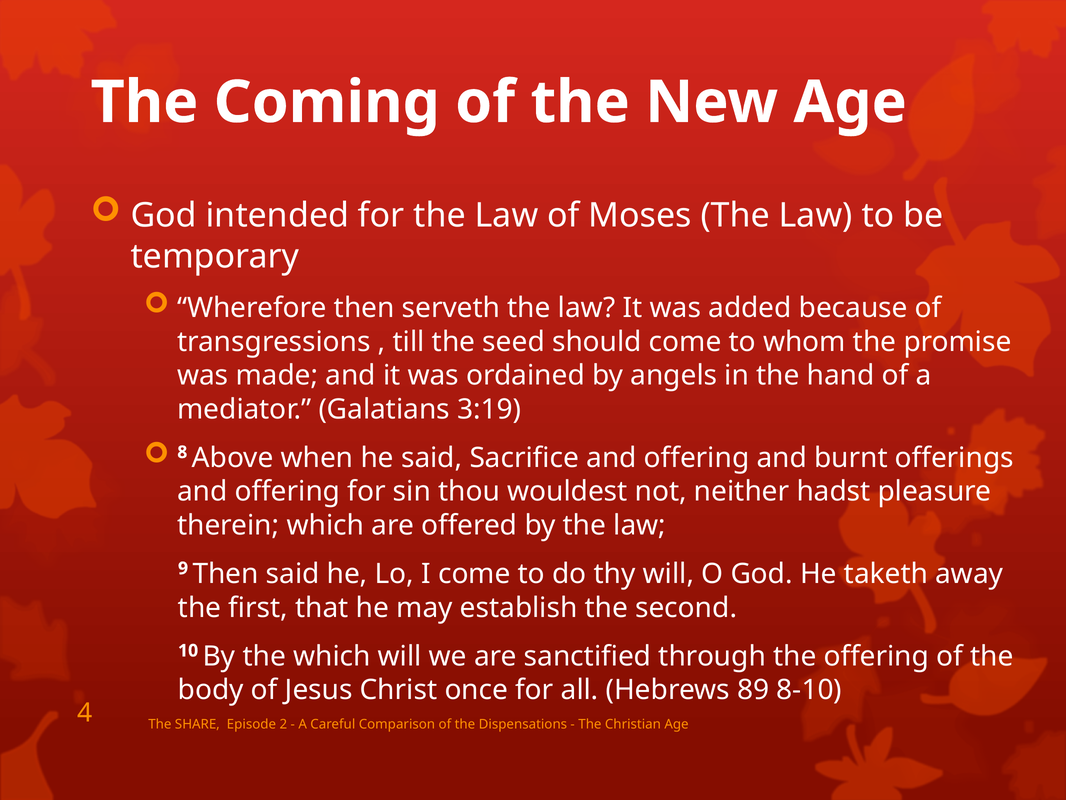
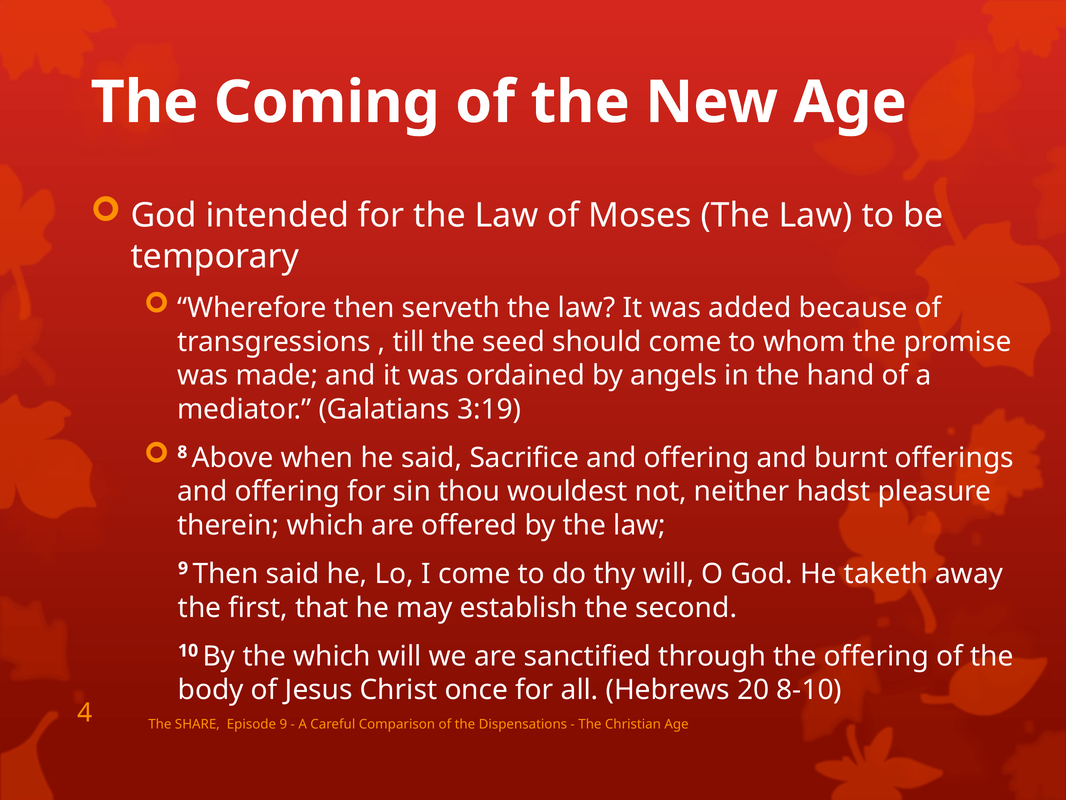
89: 89 -> 20 (753, 690)
Episode 2: 2 -> 9 (283, 724)
